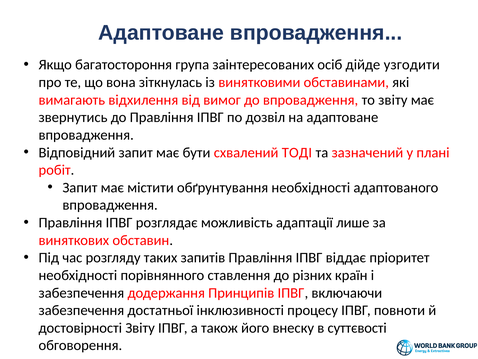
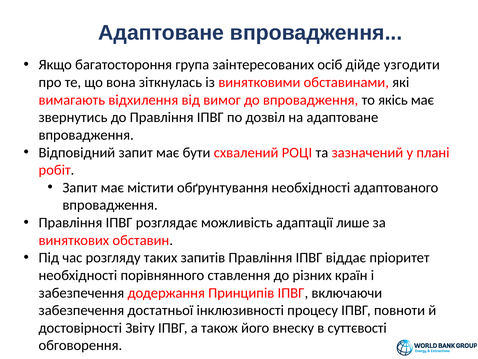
то звіту: звіту -> якісь (393, 100)
ТОДІ: ТОДІ -> РОЦІ (297, 152)
